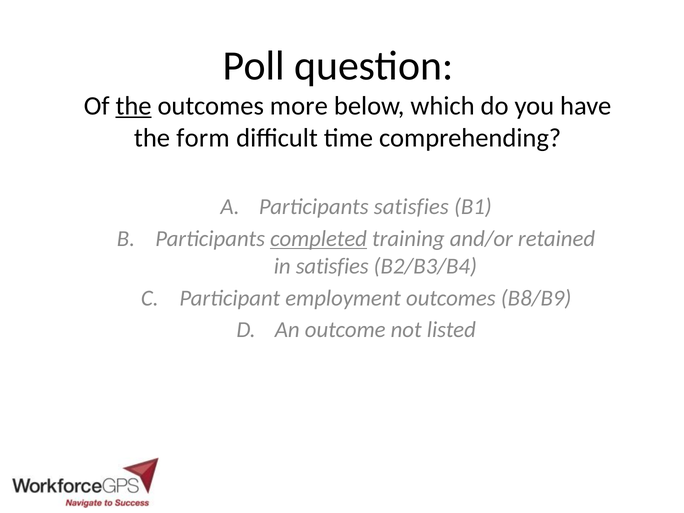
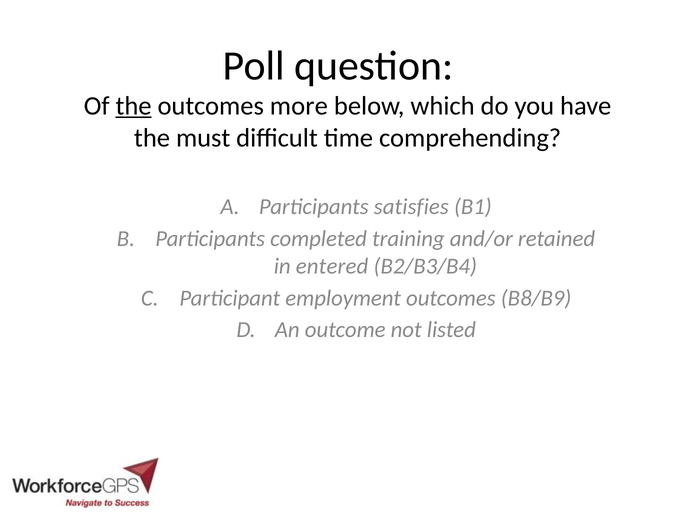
form: form -> must (203, 138)
completed underline: present -> none (319, 239)
in satisfies: satisfies -> entered (332, 266)
